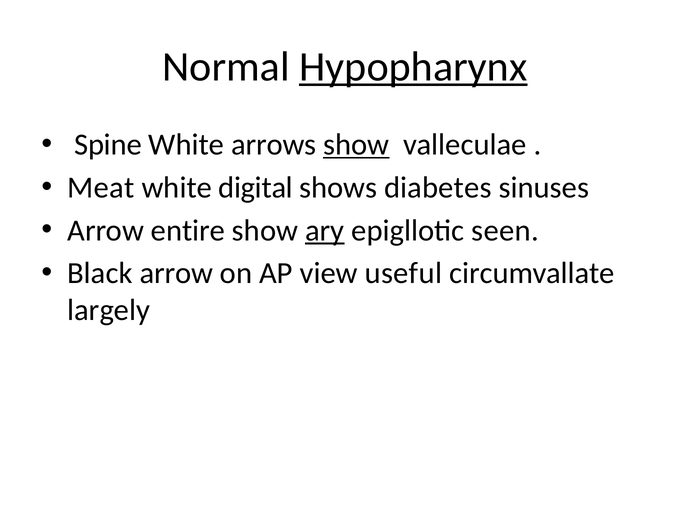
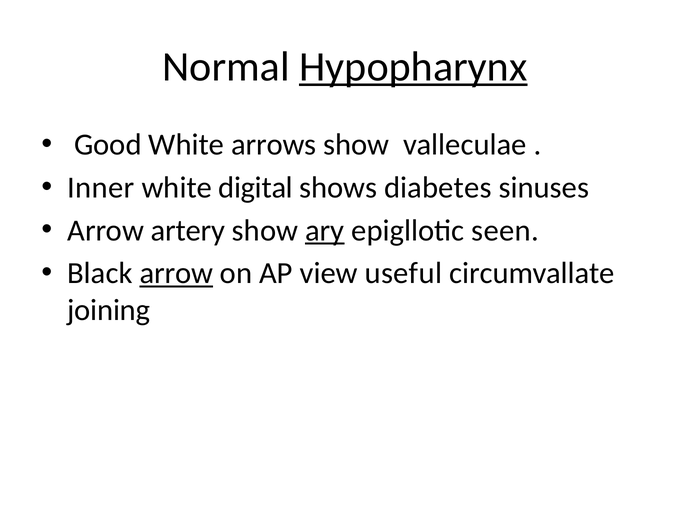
Spine: Spine -> Good (108, 145)
show underline: present -> none (356, 145)
Meat: Meat -> Inner (101, 188)
entire: entire -> artery (188, 231)
arrow underline: none -> present (176, 274)
largely: largely -> joining (109, 310)
